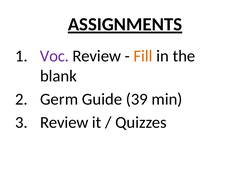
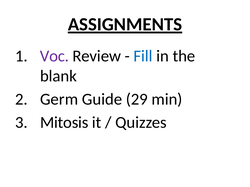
Fill colour: orange -> blue (143, 56)
39: 39 -> 29 (137, 100)
Review: Review -> Mitosis (64, 123)
